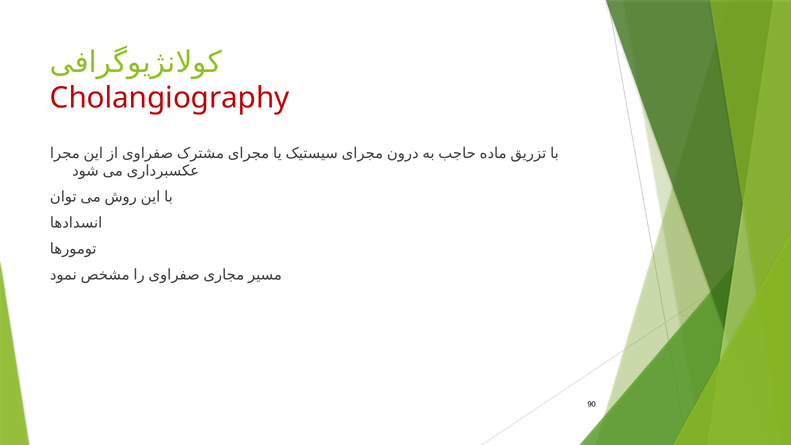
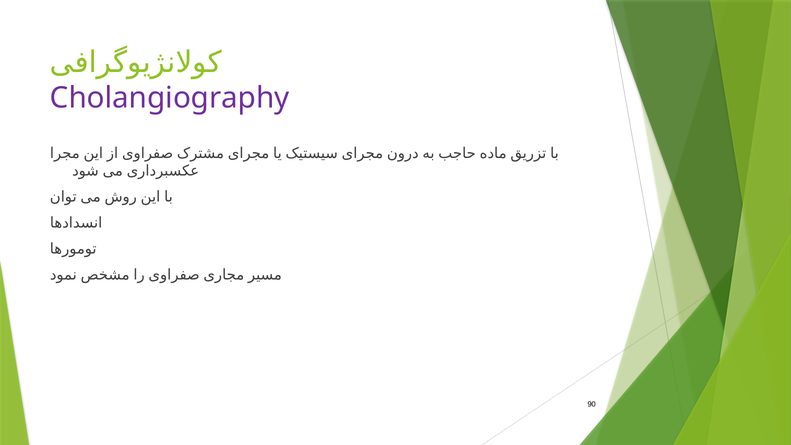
Cholangiography colour: red -> purple (170, 98)
